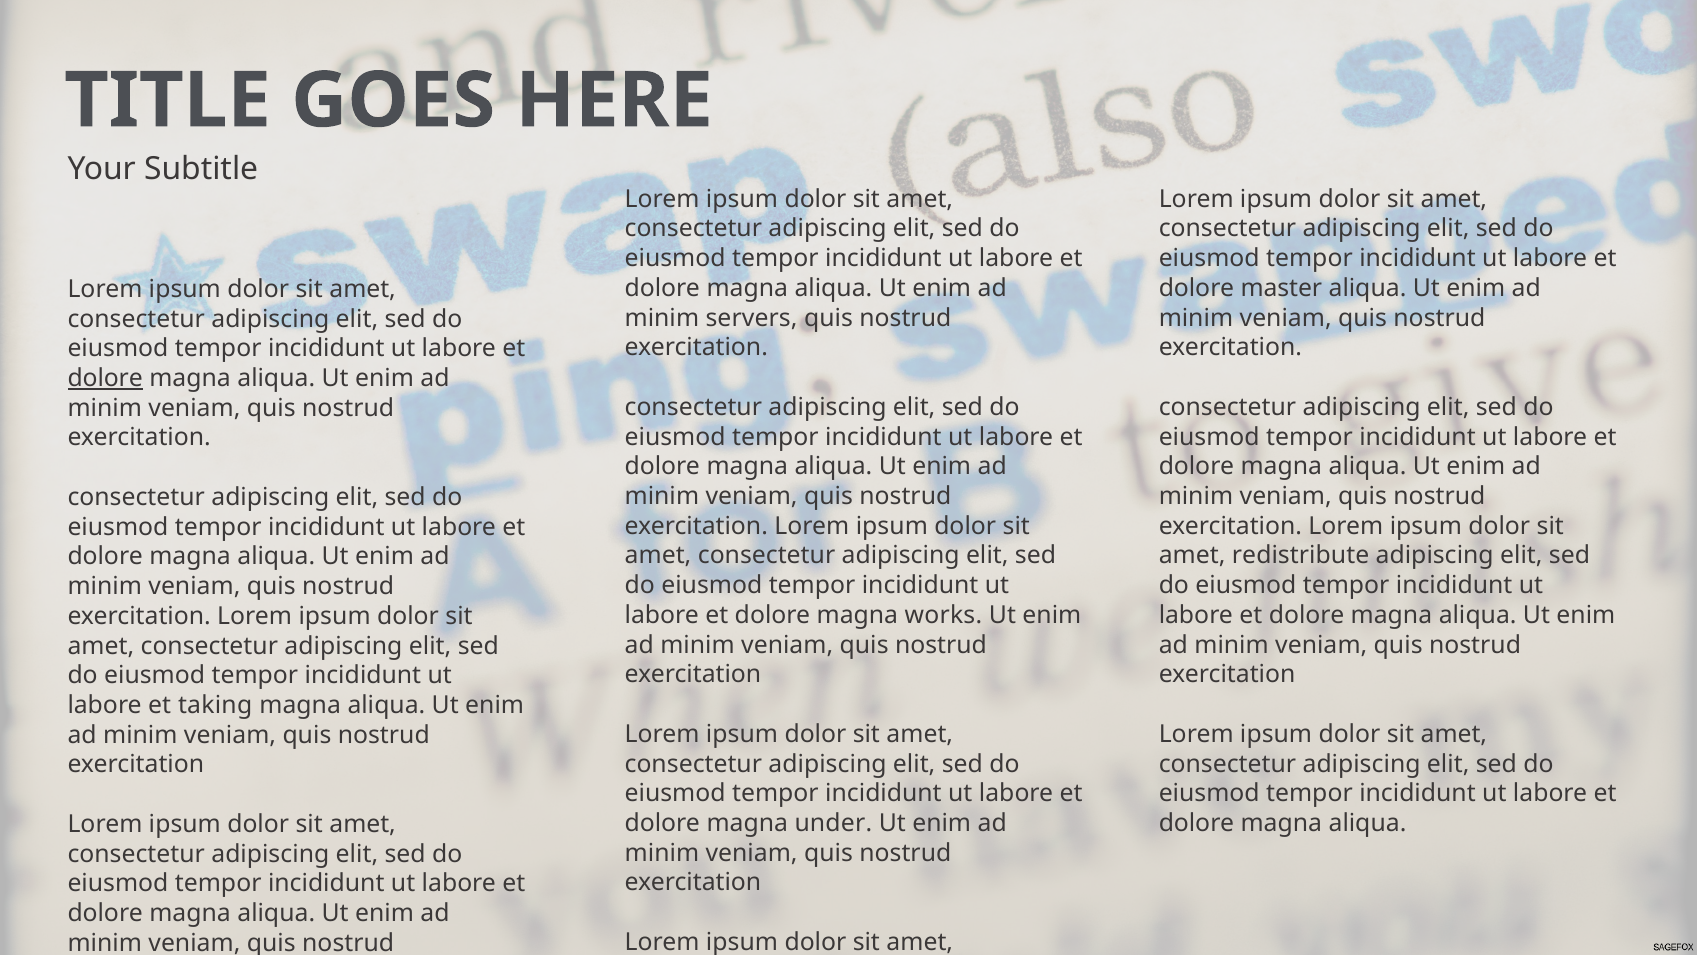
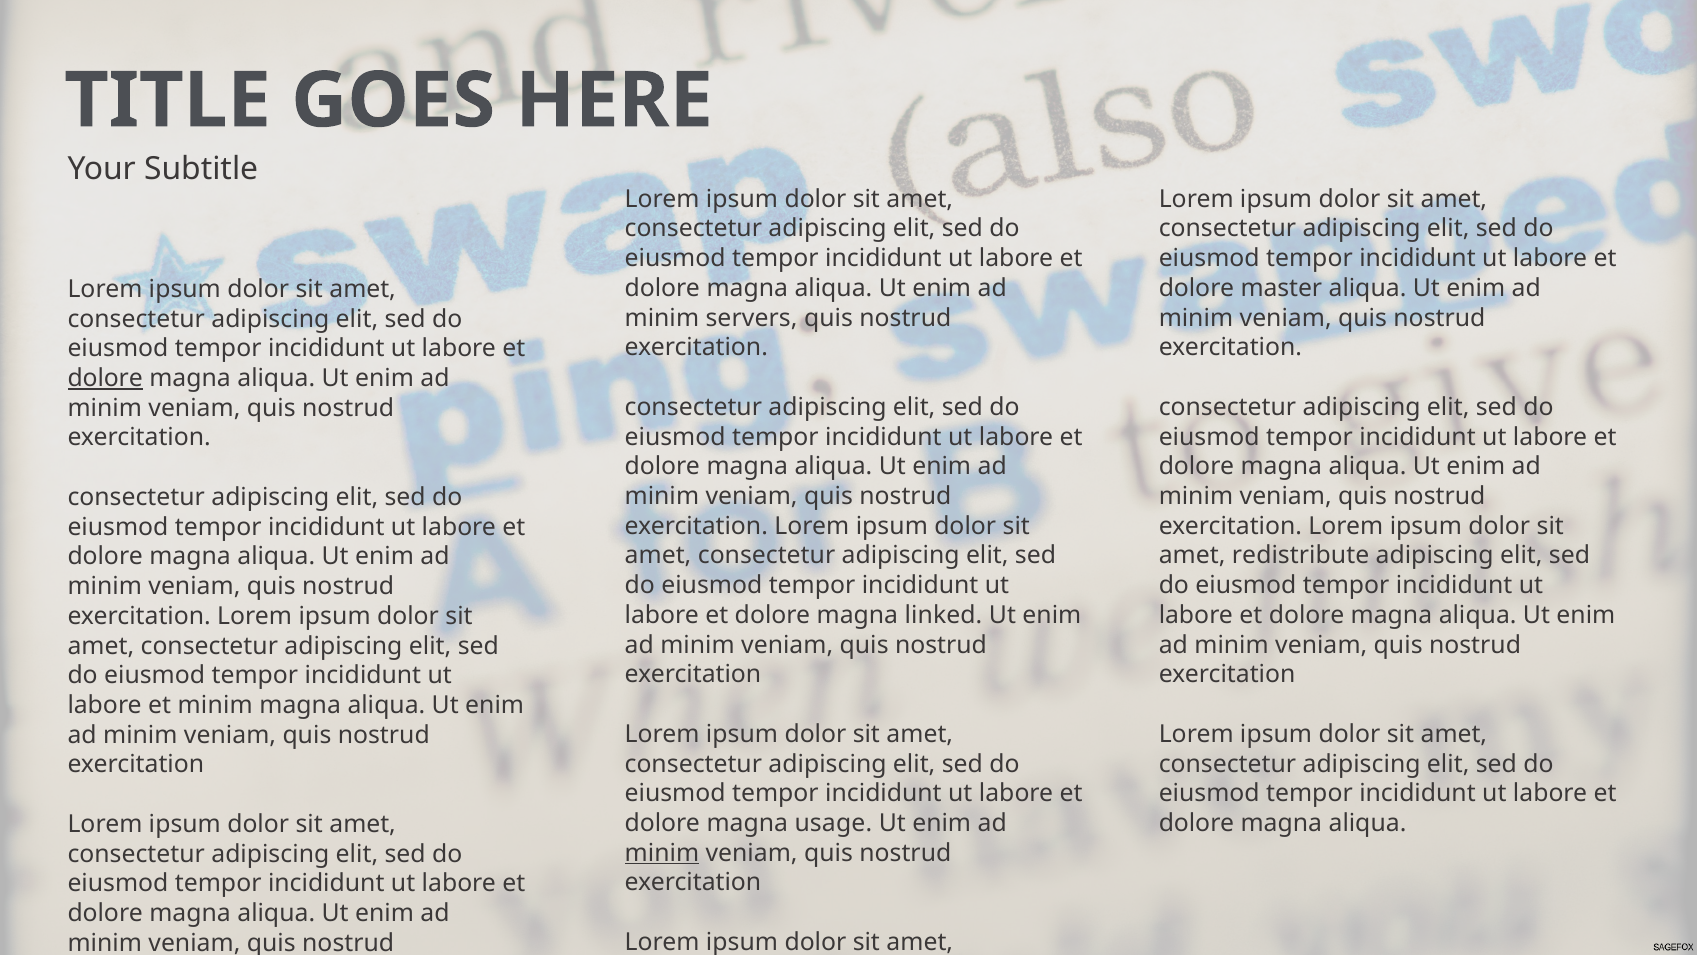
works: works -> linked (944, 615)
et taking: taking -> minim (215, 705)
under: under -> usage (833, 823)
minim underline: none -> present (662, 853)
